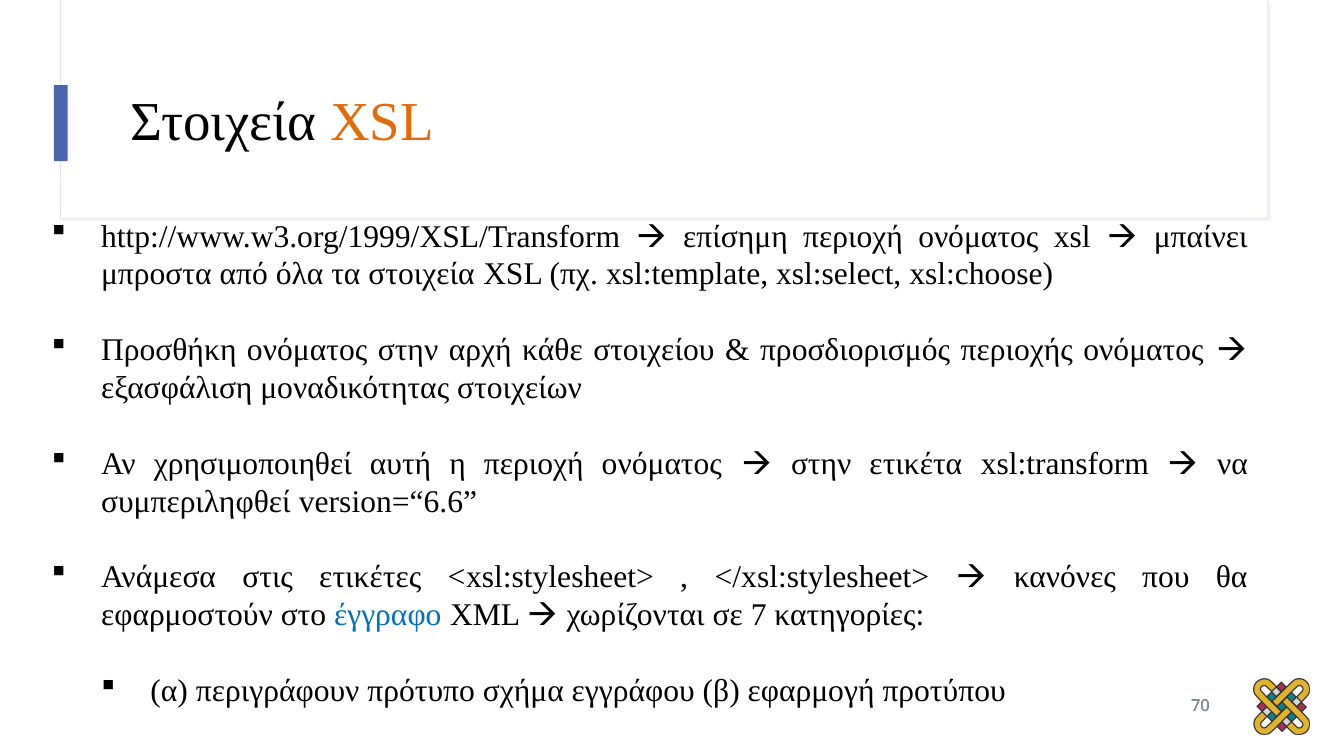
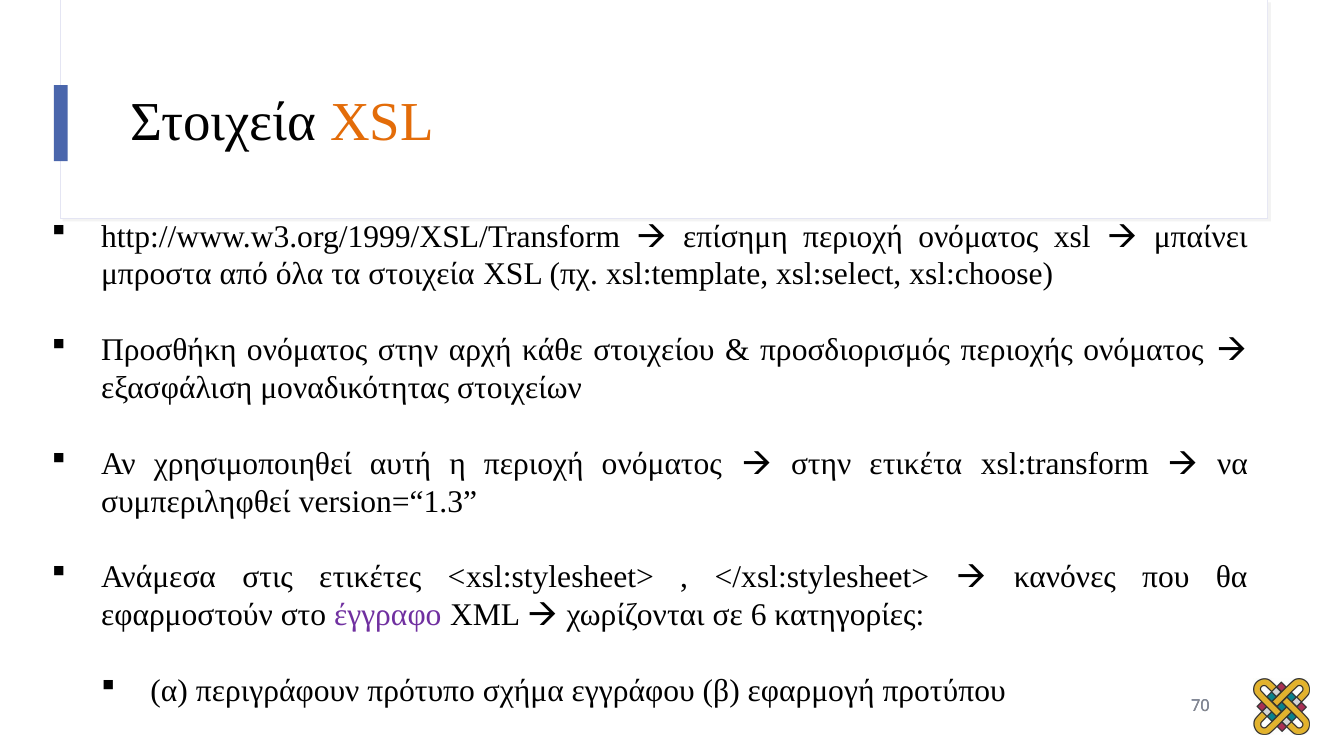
version=“6.6: version=“6.6 -> version=“1.3 (388, 502)
έγγραφο colour: blue -> purple (388, 615)
7: 7 -> 6 (759, 615)
